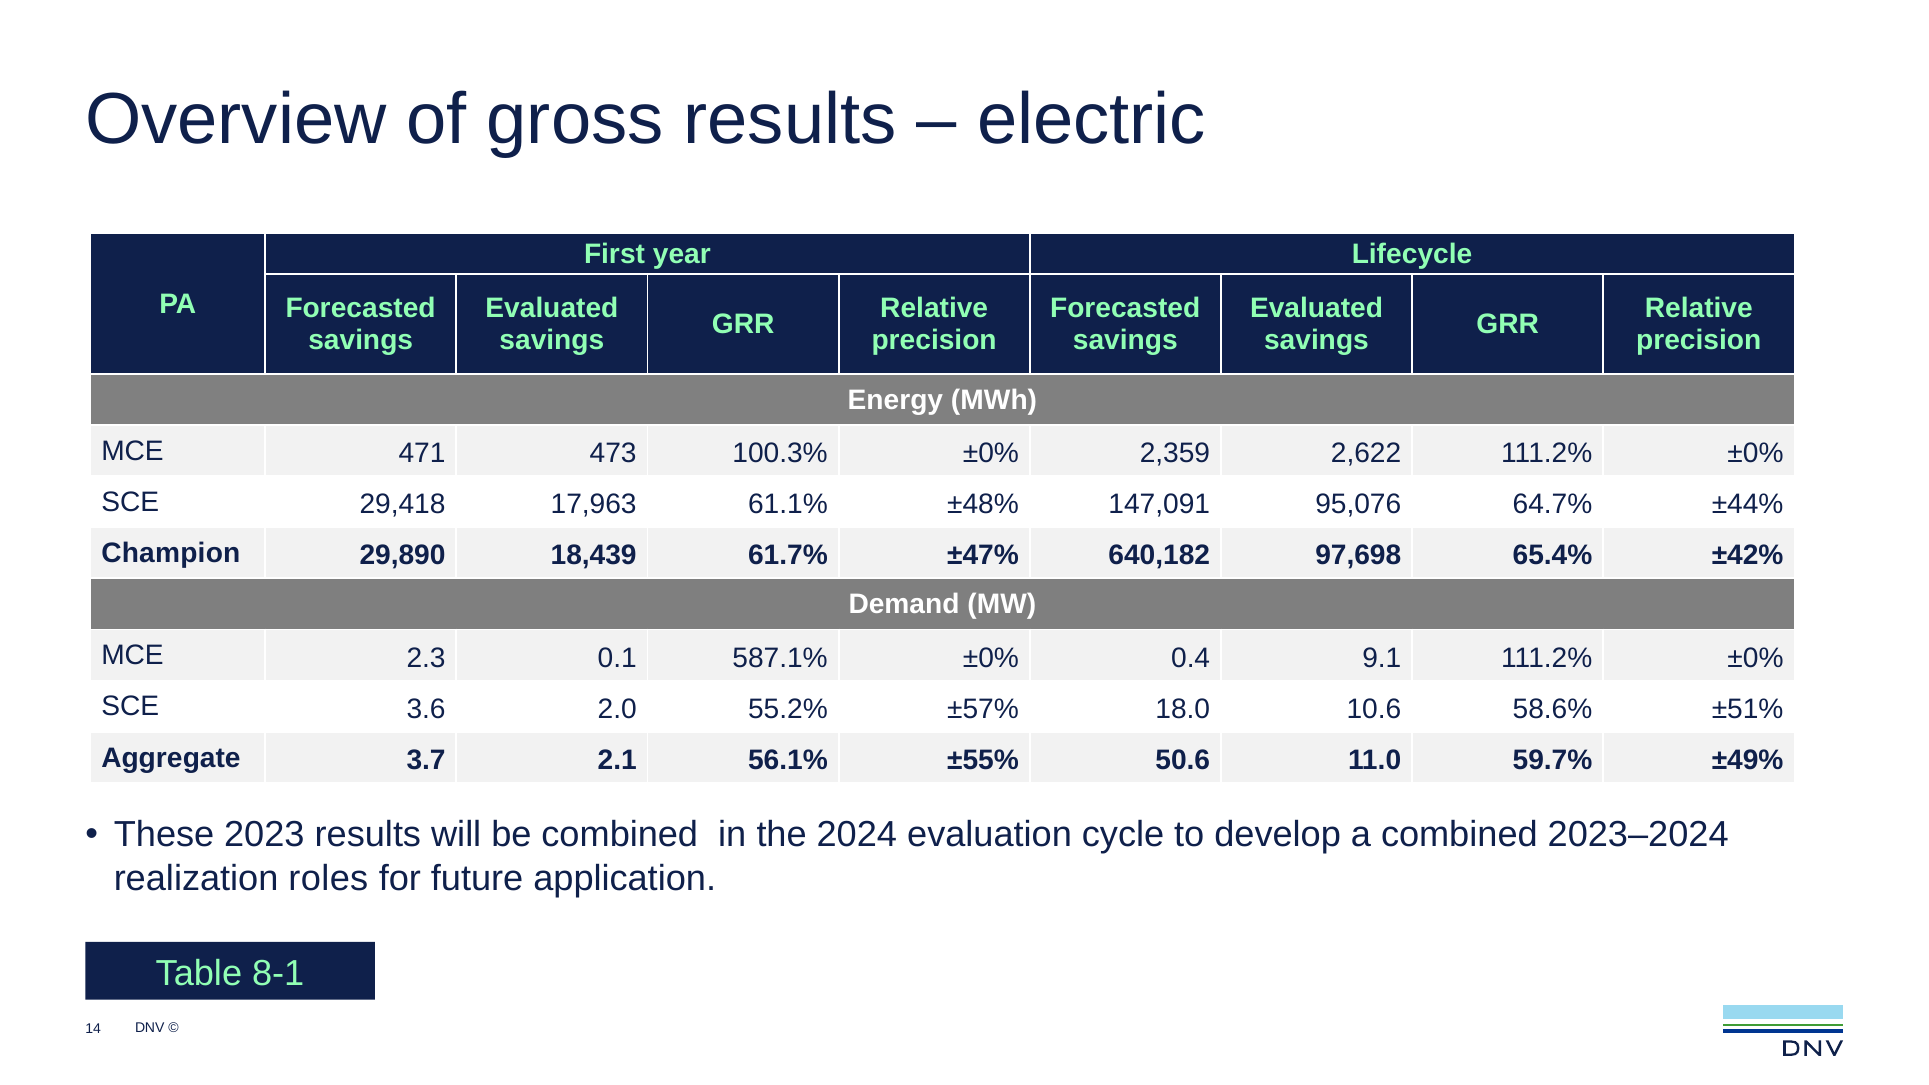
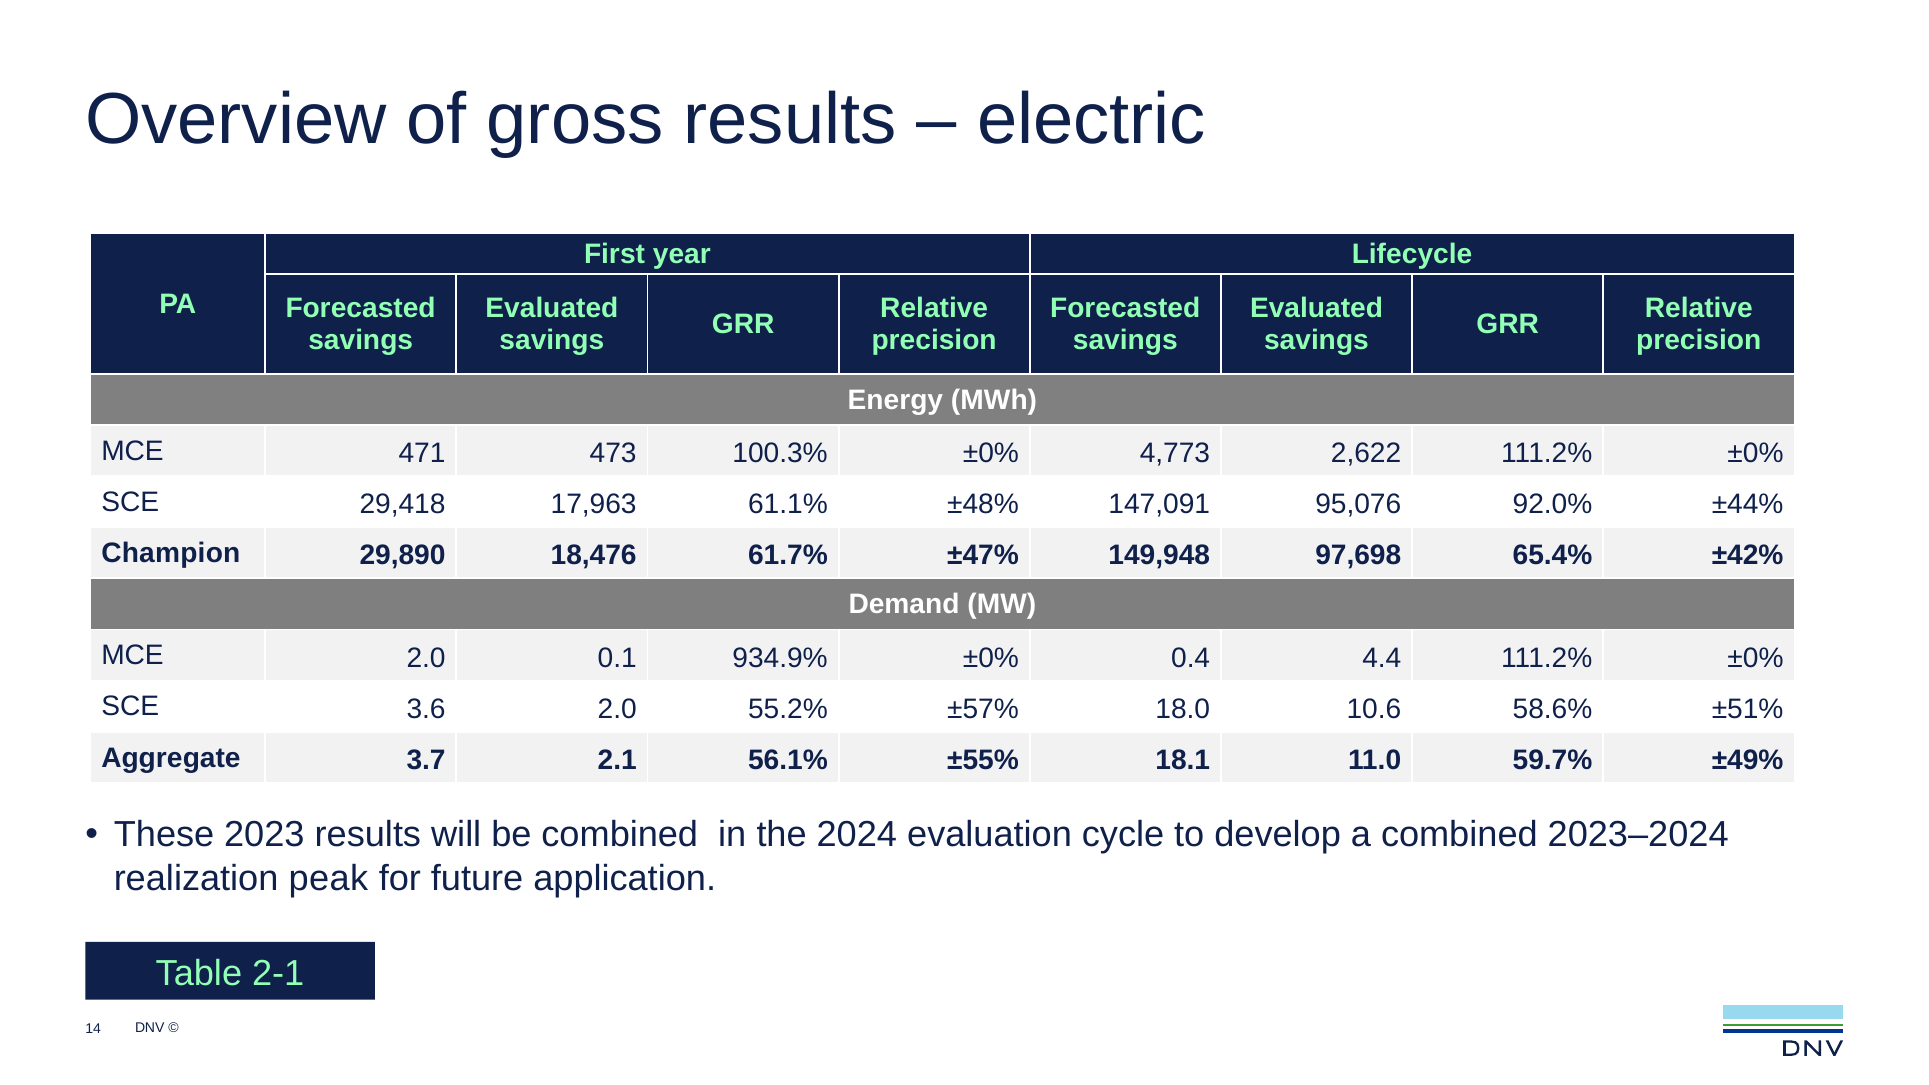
2,359: 2,359 -> 4,773 (1175, 453)
64.7%: 64.7% -> 92.0% (1553, 504)
18,439: 18,439 -> 18,476 (594, 556)
640,182: 640,182 -> 149,948 (1159, 556)
MCE 2.3: 2.3 -> 2.0 (426, 658)
587.1%: 587.1% -> 934.9% (780, 658)
9.1: 9.1 -> 4.4 (1382, 658)
50.6: 50.6 -> 18.1 (1183, 760)
roles: roles -> peak (328, 878)
8-1: 8-1 -> 2-1 (278, 973)
